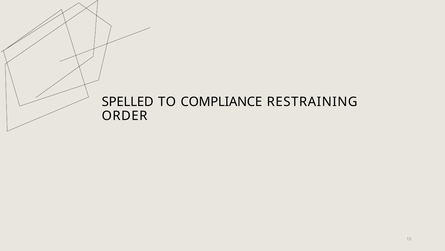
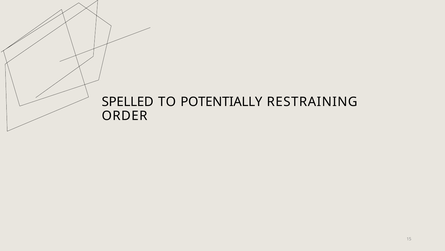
COMPLIANCE: COMPLIANCE -> POTENTIALLY (221, 102)
